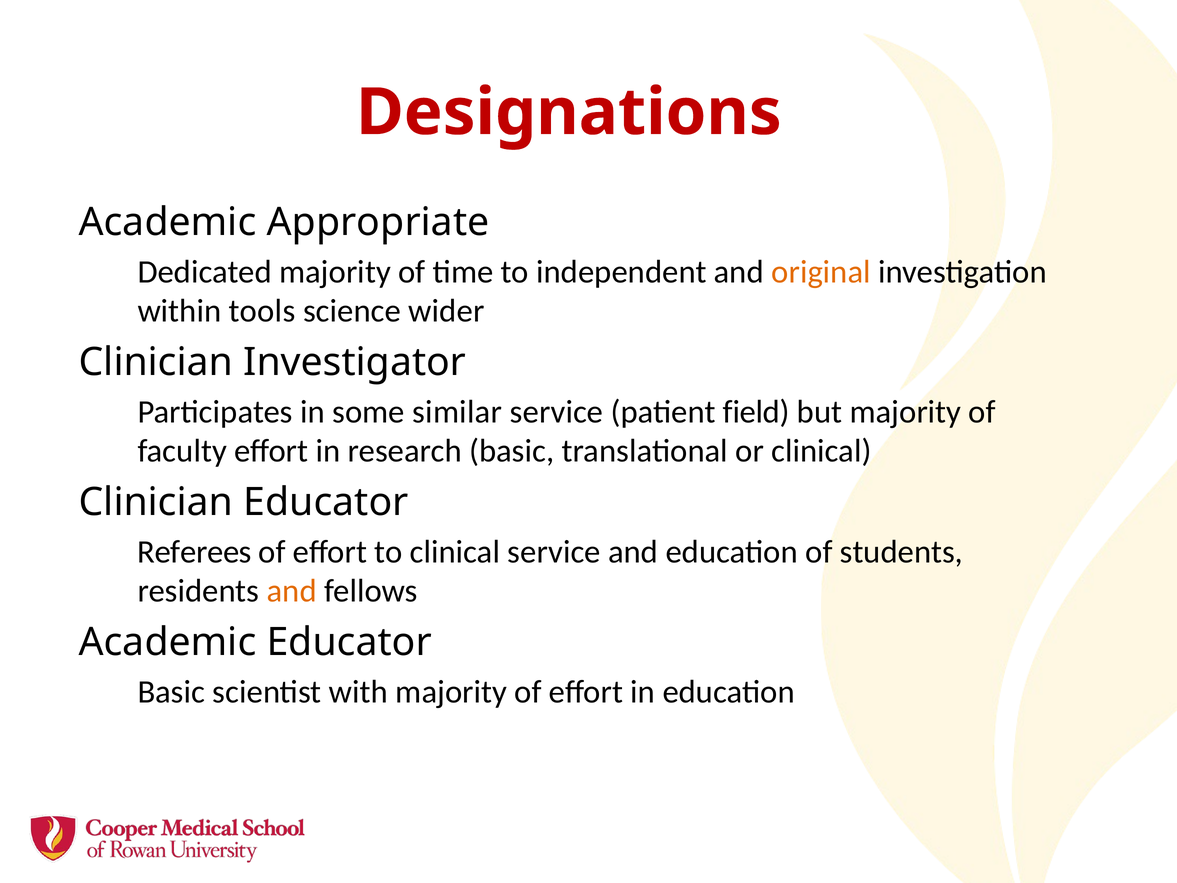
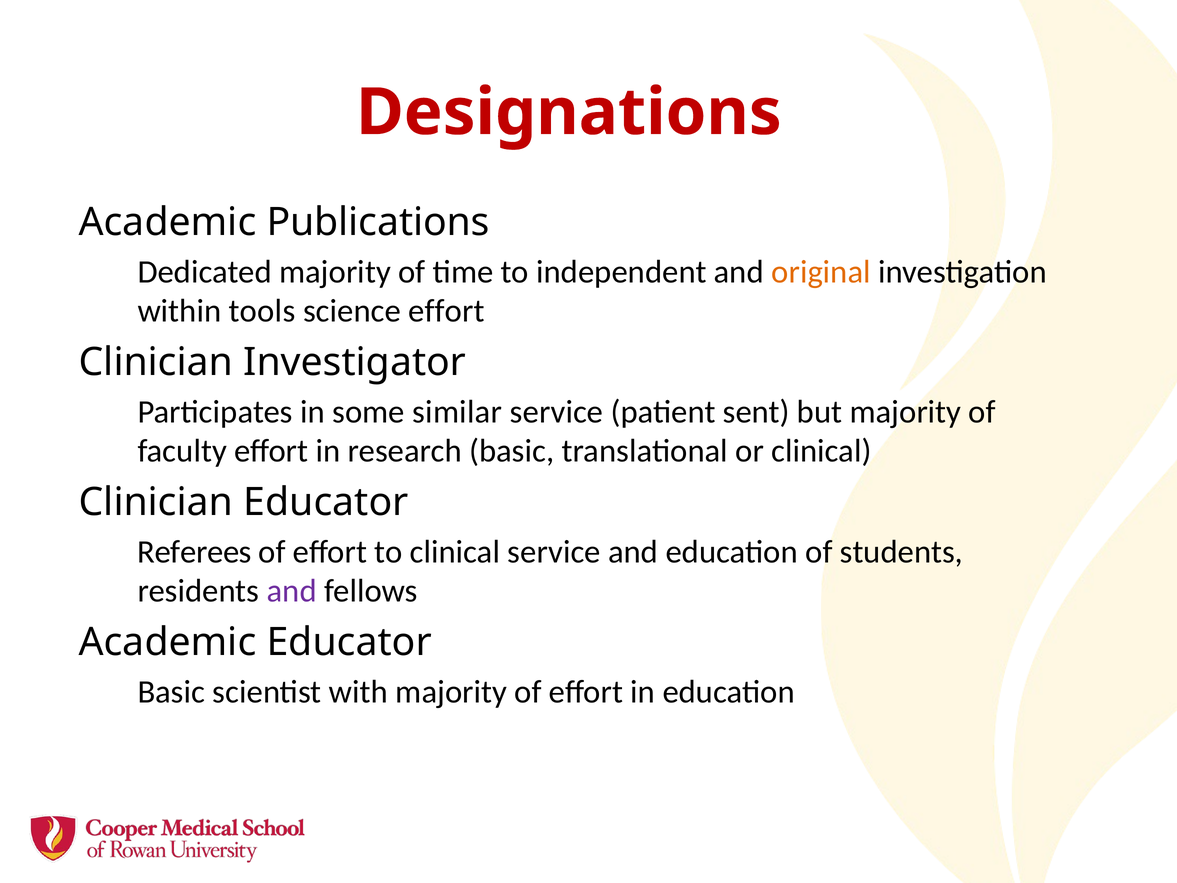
Appropriate: Appropriate -> Publications (378, 222)
science wider: wider -> effort (447, 311)
field: field -> sent (756, 412)
and colour: orange -> purple (292, 591)
